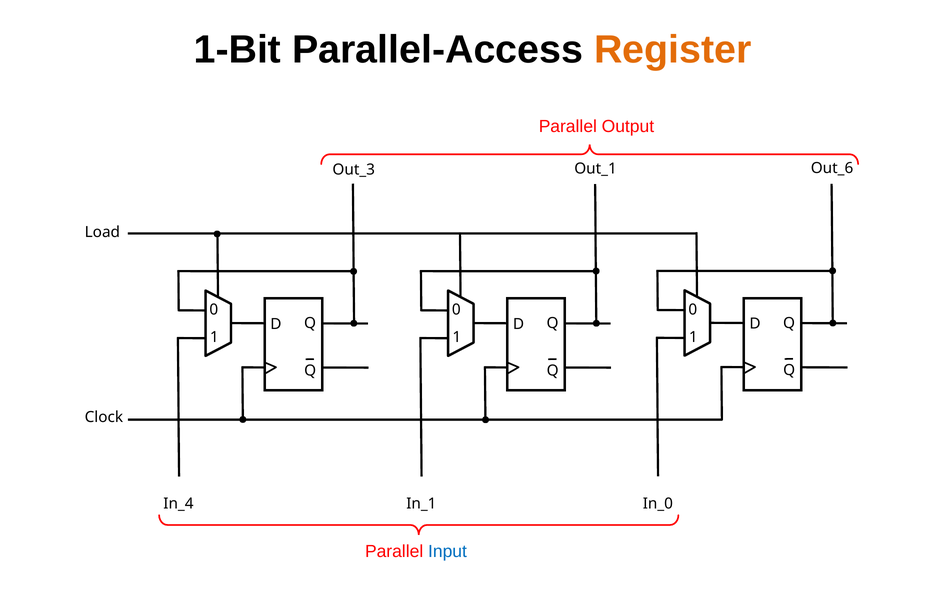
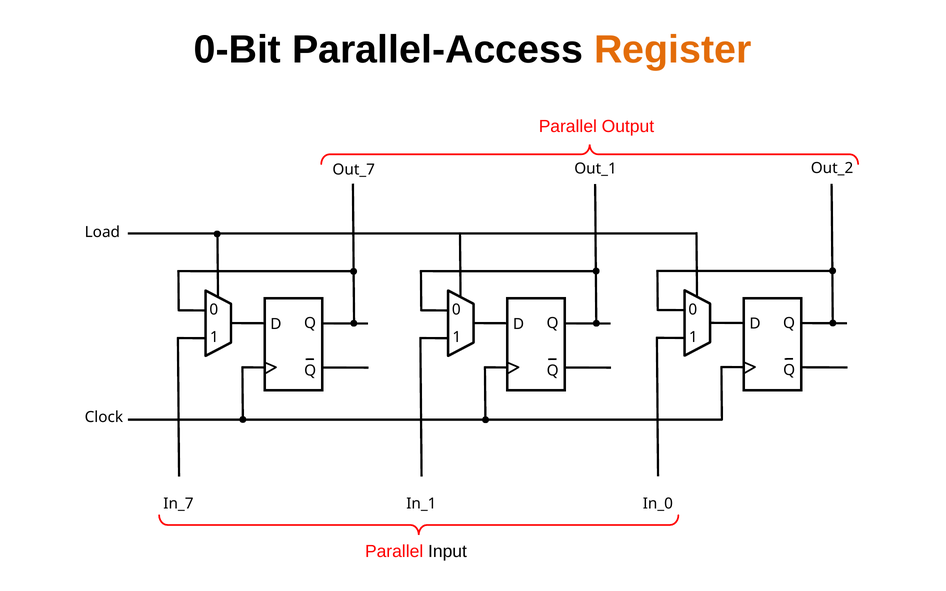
1-Bit: 1-Bit -> 0-Bit (237, 50)
Out_6: Out_6 -> Out_2 (832, 168)
Out_3: Out_3 -> Out_7 (354, 170)
In_4: In_4 -> In_7 (178, 504)
Input colour: blue -> black (447, 552)
